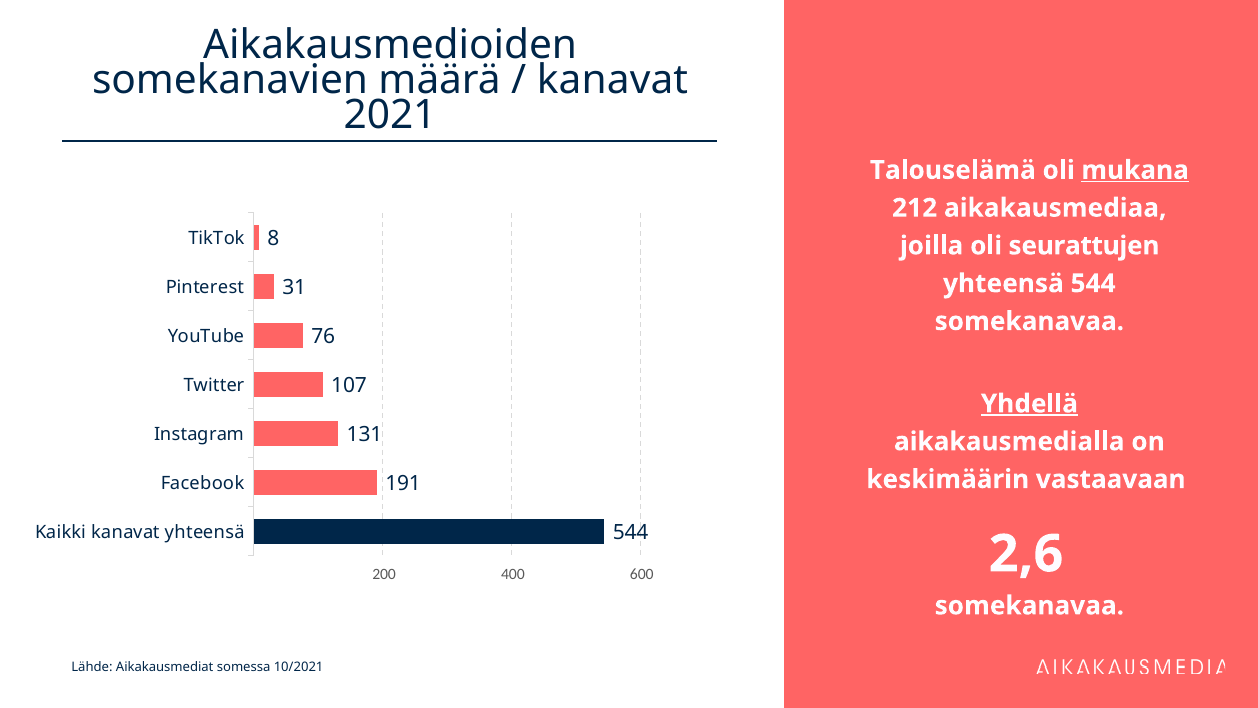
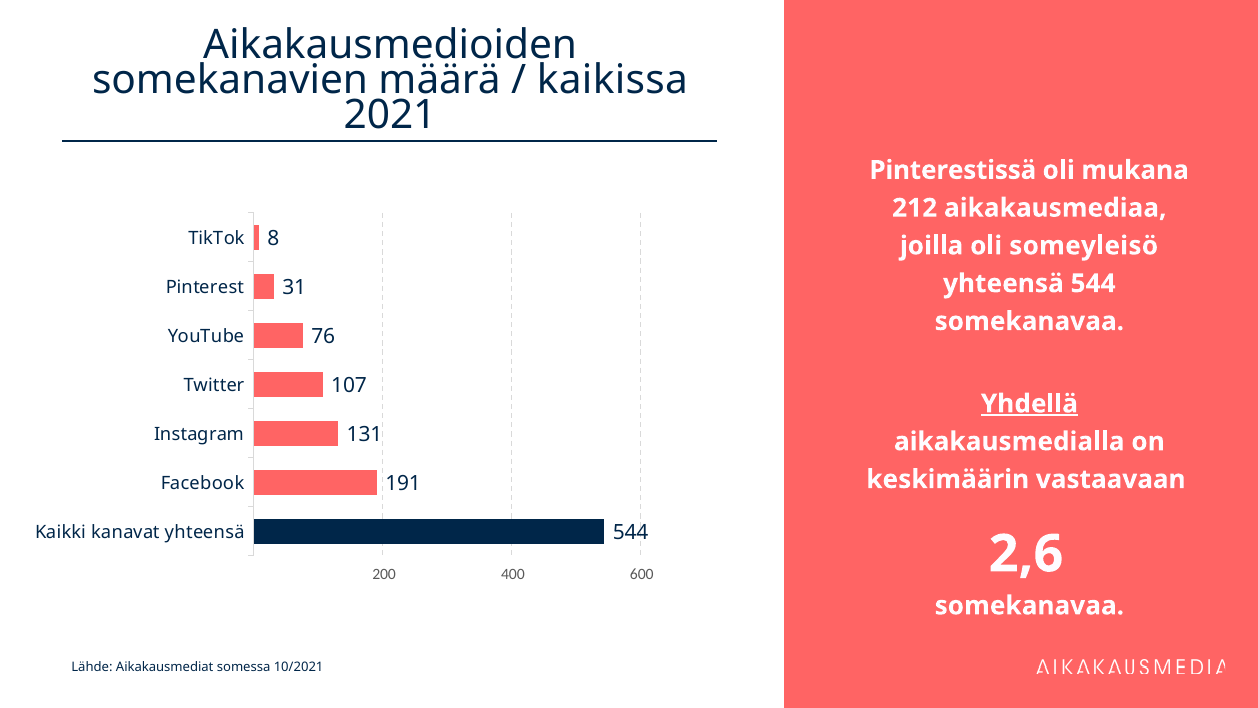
kanavat: kanavat -> kaikissa (612, 80)
Talouselämä: Talouselämä -> Pinterestissä (953, 170)
mukana underline: present -> none (1135, 170)
seurattujen: seurattujen -> someyleisö (1084, 246)
